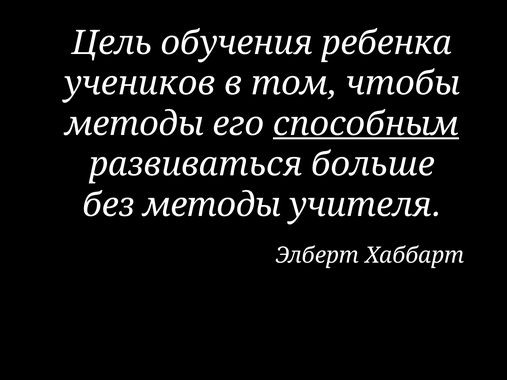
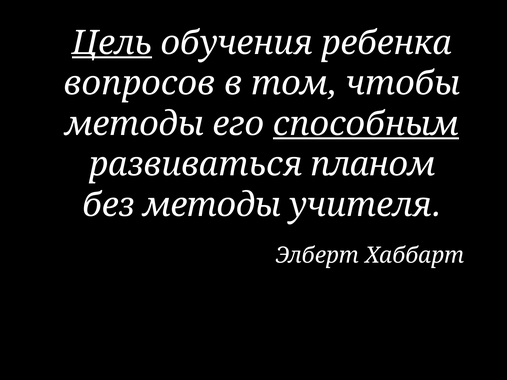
Цель underline: none -> present (112, 43)
учеников: учеников -> вопросов (140, 83)
больше: больше -> планом (373, 165)
